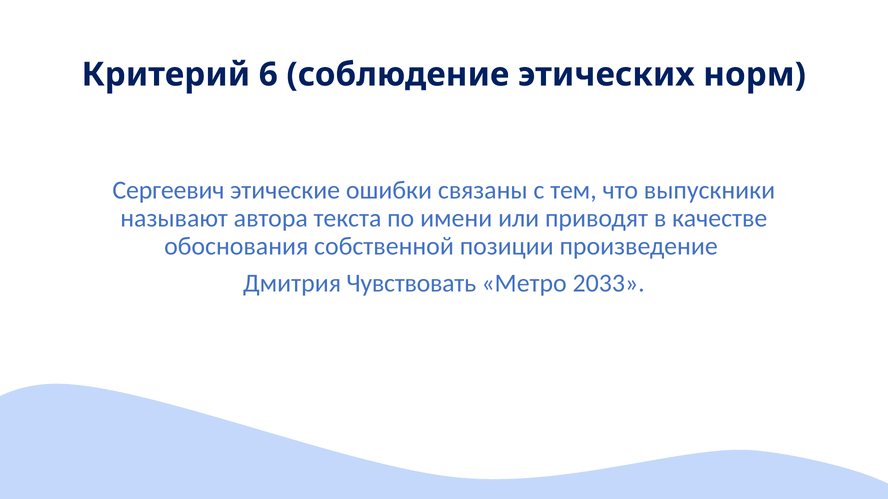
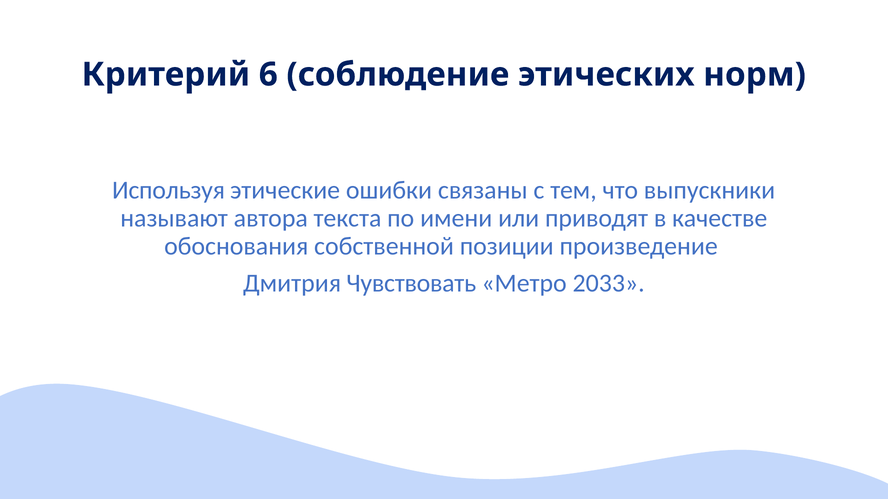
Сергеевич: Сергеевич -> Используя (168, 190)
